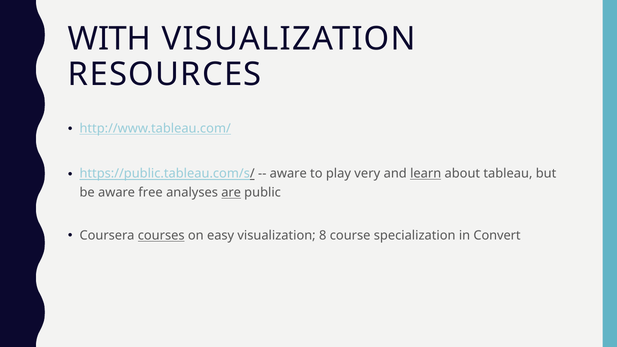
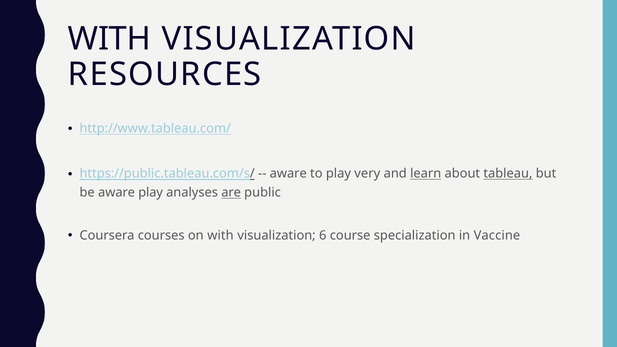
tableau underline: none -> present (508, 174)
aware free: free -> play (151, 193)
courses underline: present -> none (161, 236)
on easy: easy -> with (220, 236)
8: 8 -> 6 (323, 236)
Convert: Convert -> Vaccine (497, 236)
